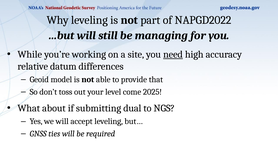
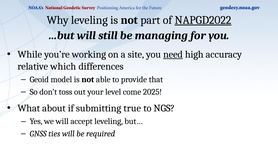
NAPGD2022 underline: none -> present (203, 20)
datum: datum -> which (63, 67)
dual: dual -> true (132, 109)
